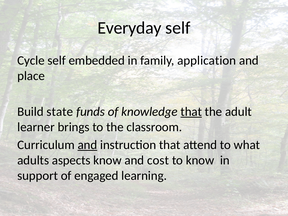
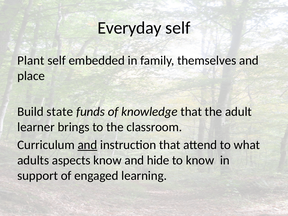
Cycle: Cycle -> Plant (31, 60)
application: application -> themselves (207, 60)
that underline: present -> none (191, 112)
cost: cost -> hide (158, 160)
